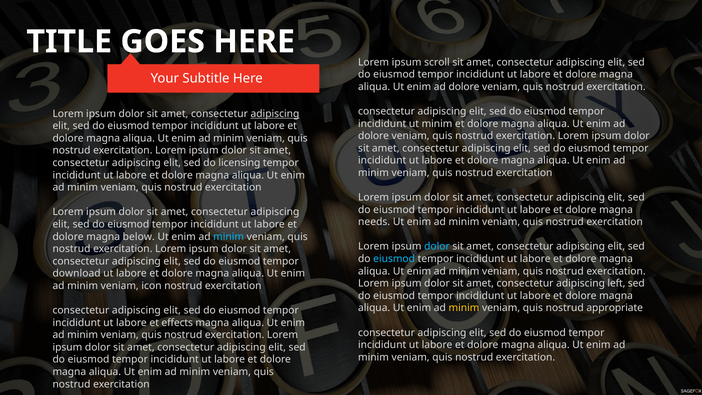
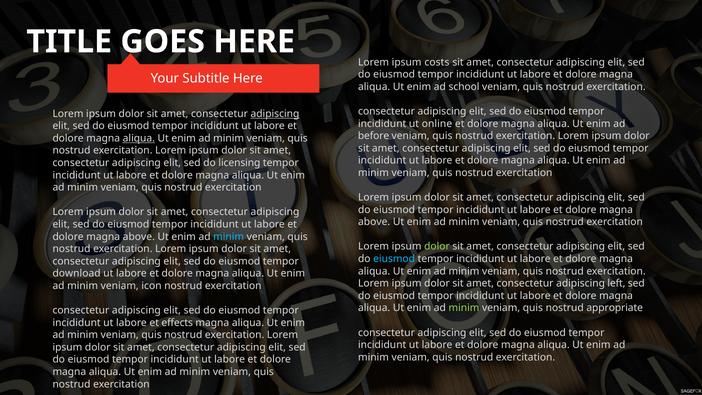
scroll: scroll -> costs (437, 62)
dolore: dolore -> school (464, 87)
ut minim: minim -> online (437, 124)
dolore: dolore -> before (374, 136)
aliqua underline: none -> present (139, 138)
needs: needs -> above (374, 222)
below: below -> above (139, 237)
dolor colour: light blue -> light green (437, 247)
minim colour: yellow -> light green (464, 308)
